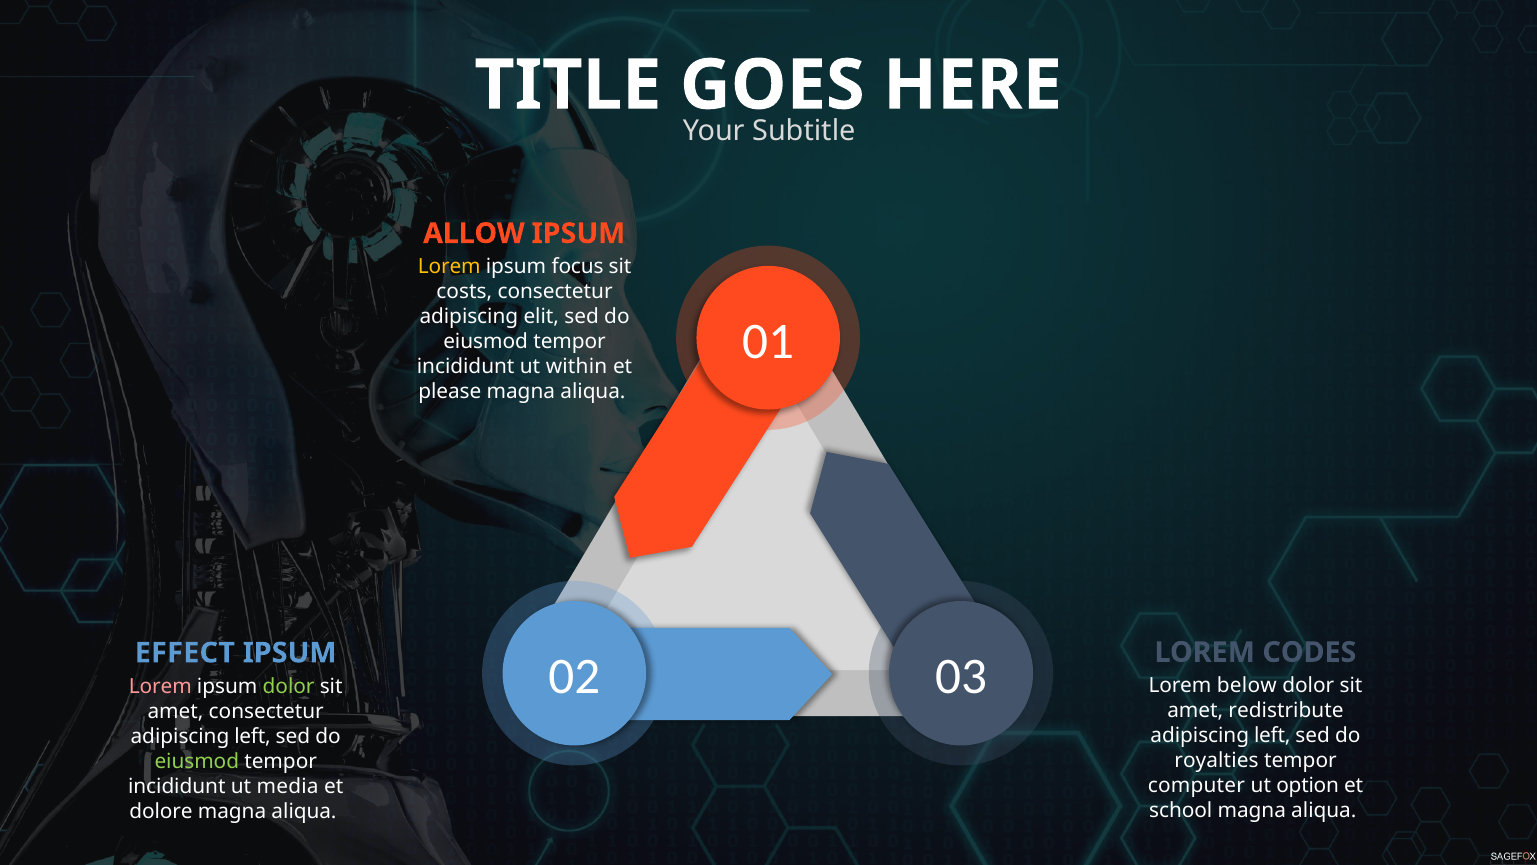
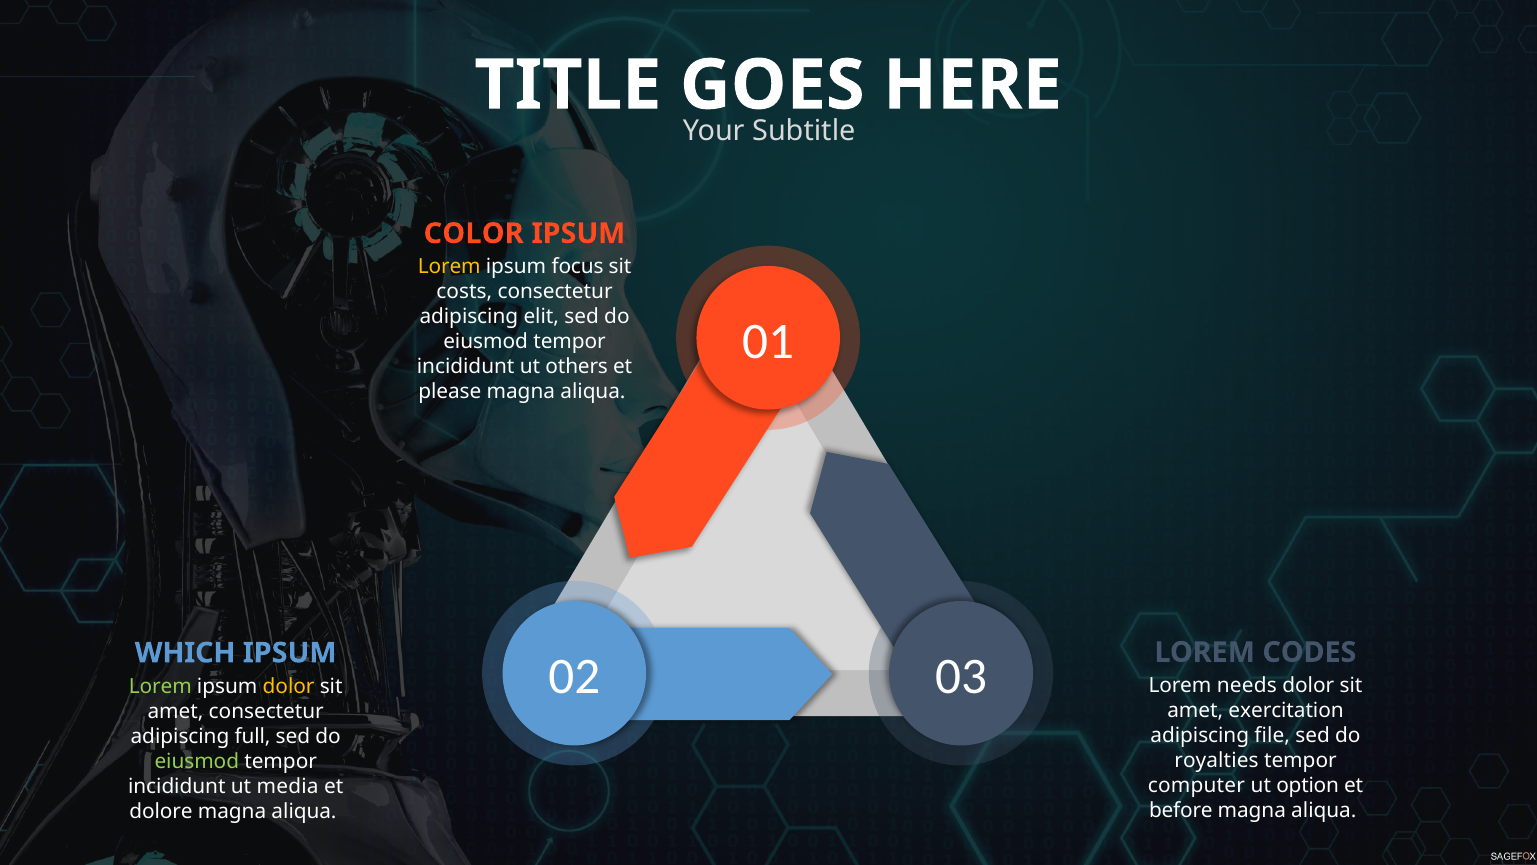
ALLOW: ALLOW -> COLOR (474, 233)
within: within -> others (577, 367)
EFFECT: EFFECT -> WHICH (185, 653)
below: below -> needs (1247, 685)
Lorem colour: pink -> light green (160, 686)
dolor colour: light green -> yellow (289, 686)
redistribute: redistribute -> exercitation (1286, 710)
left: left -> file (1272, 735)
left: left -> full (253, 736)
school: school -> before (1181, 810)
